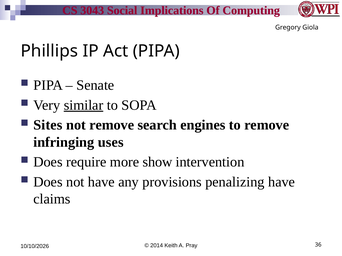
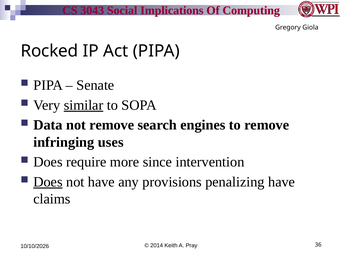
Phillips: Phillips -> Rocked (49, 51)
Sites: Sites -> Data (48, 125)
show: show -> since (157, 162)
Does underline: none -> present (48, 182)
